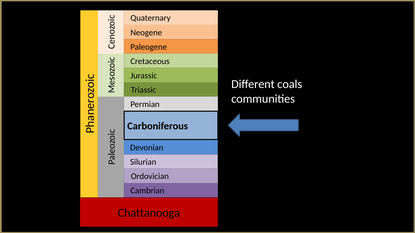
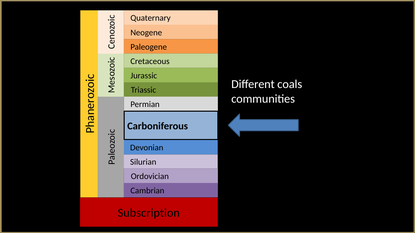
Chattanooga: Chattanooga -> Subscription (149, 213)
